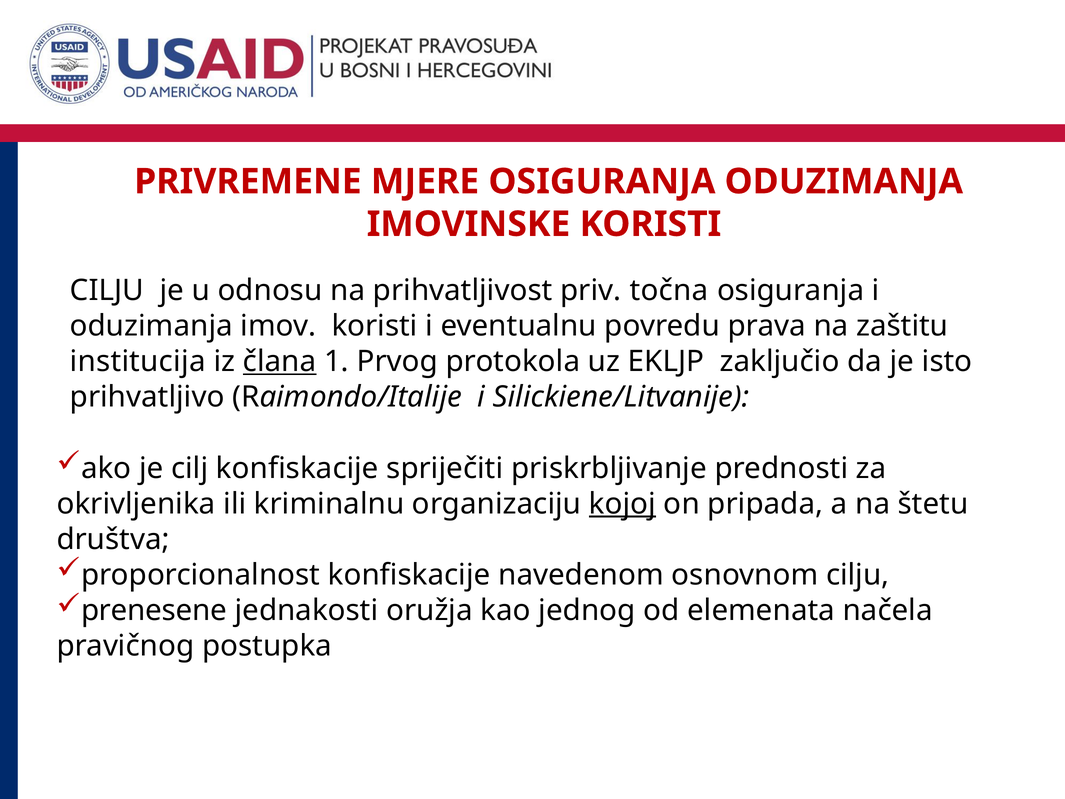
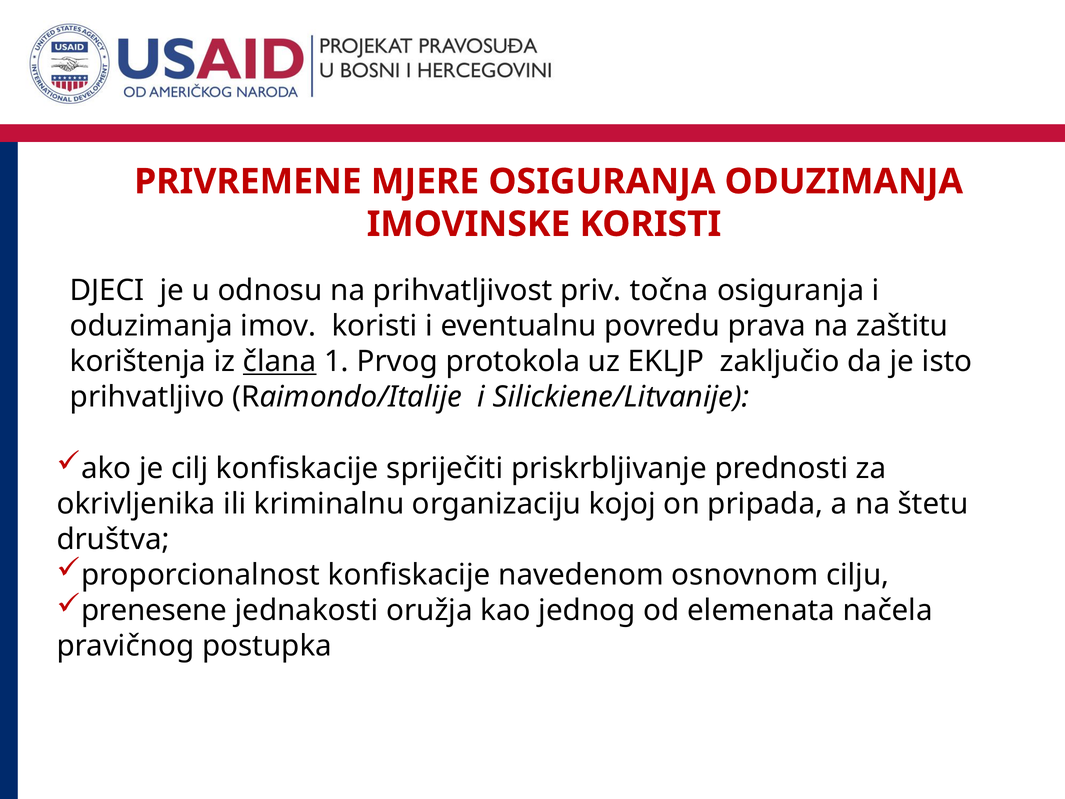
CILJU: CILJU -> DJECI (107, 290)
institucija: institucija -> korištenja (138, 361)
kojoj underline: present -> none (622, 504)
